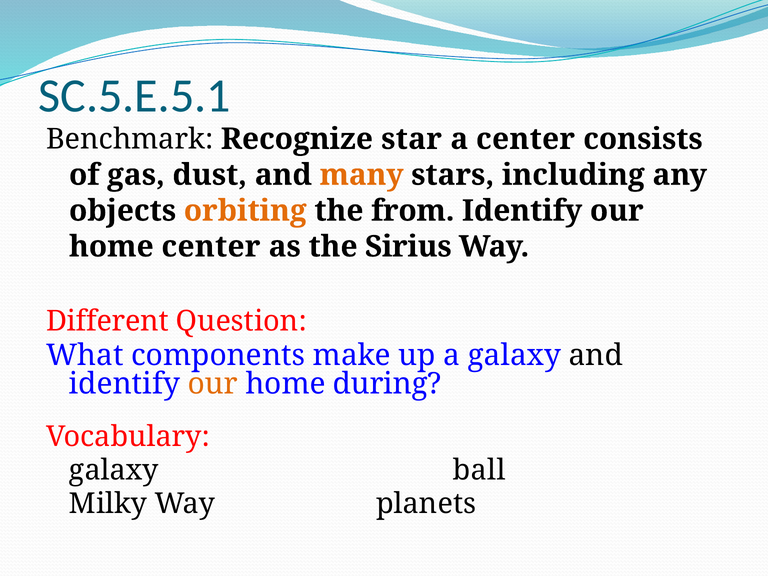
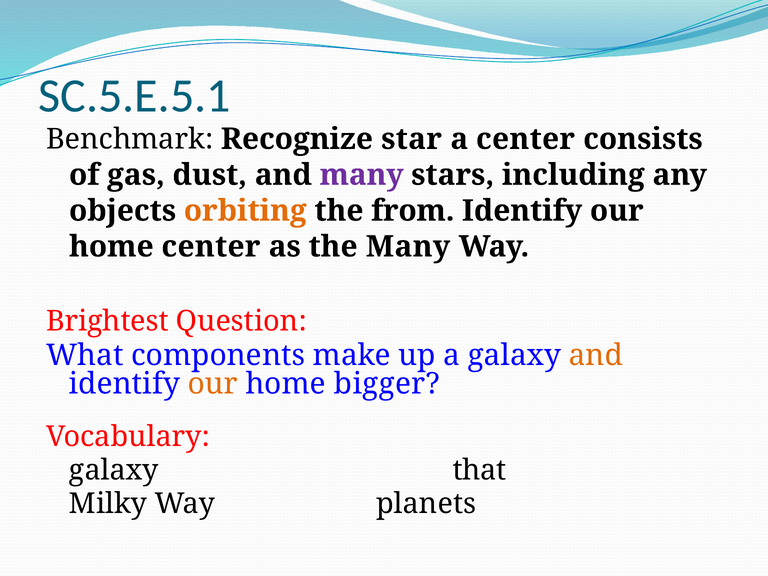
many colour: orange -> purple (362, 175)
the Sirius: Sirius -> Many (408, 247)
Different: Different -> Brightest (107, 321)
and colour: black -> orange (596, 355)
during: during -> bigger (387, 384)
ball: ball -> that (480, 470)
